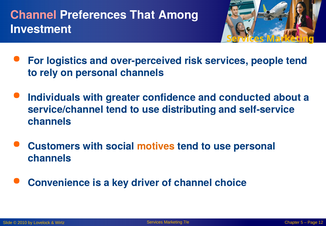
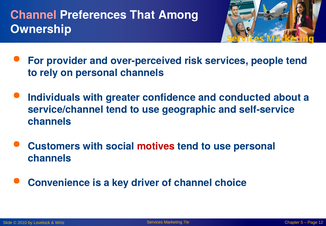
Investment: Investment -> Ownership (41, 29)
logistics: logistics -> provider (67, 61)
distributing: distributing -> geographic (189, 109)
motives colour: orange -> red (156, 146)
